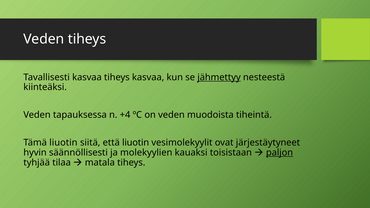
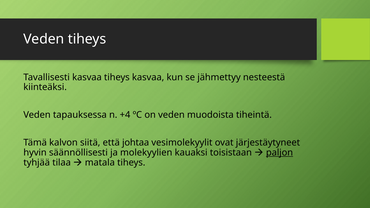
jähmettyy underline: present -> none (219, 77)
Tämä liuotin: liuotin -> kalvon (63, 143)
että liuotin: liuotin -> johtaa (136, 143)
